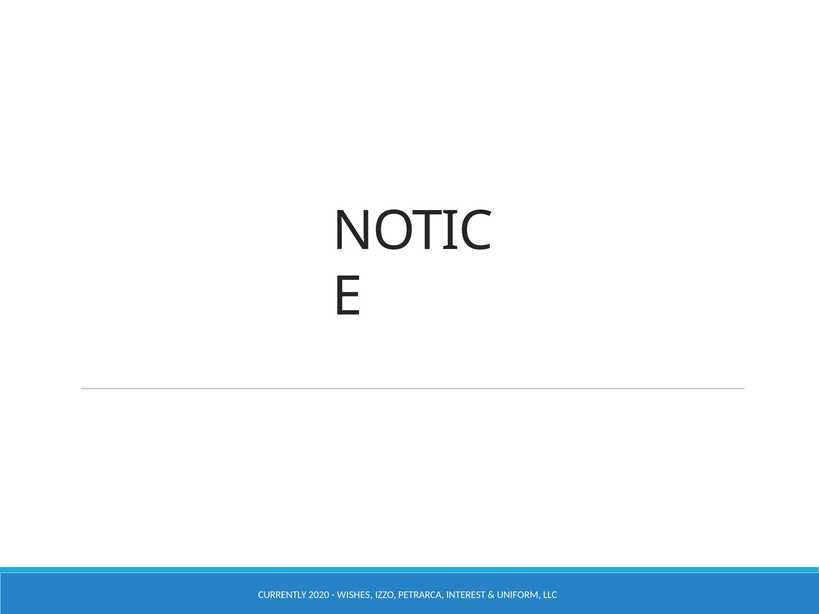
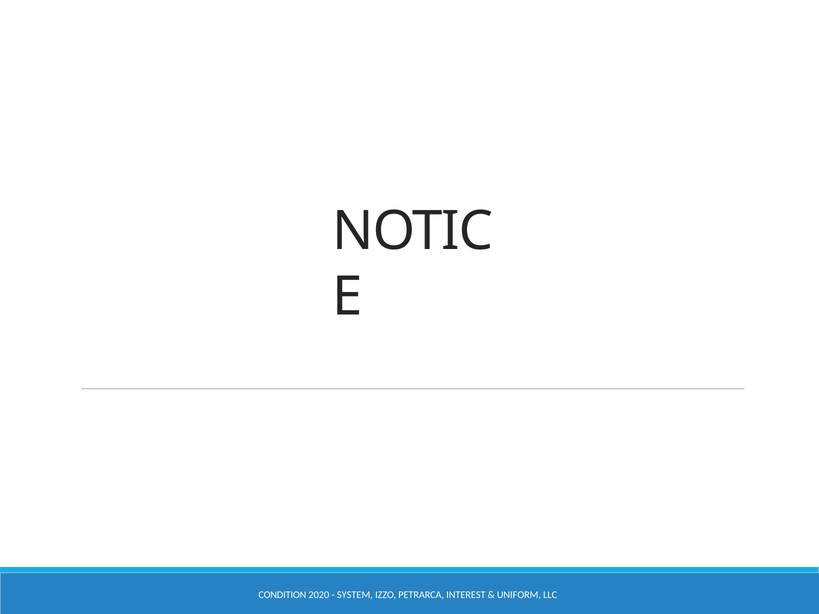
CURRENTLY: CURRENTLY -> CONDITION (282, 595)
WISHES: WISHES -> SYSTEM (355, 595)
